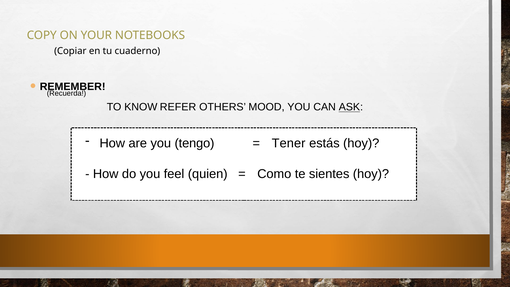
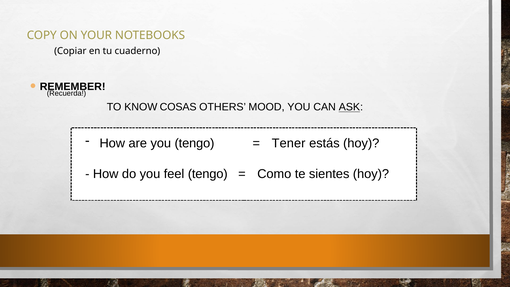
REFER: REFER -> COSAS (178, 107)
feel quien: quien -> tengo (208, 174)
